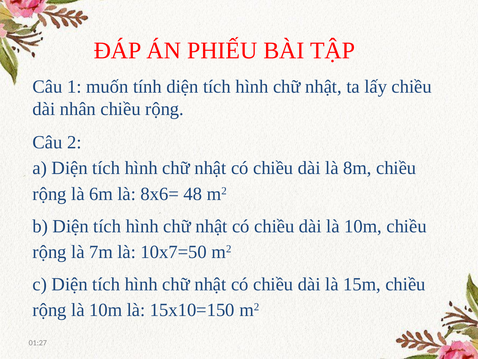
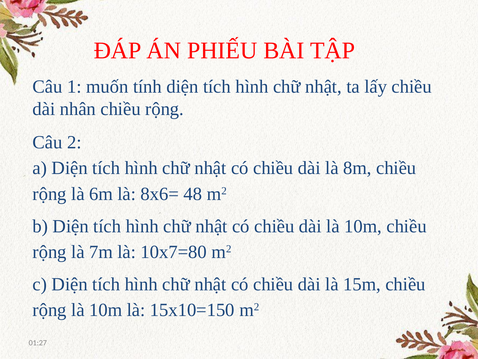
10x7=50: 10x7=50 -> 10x7=80 (174, 252)
